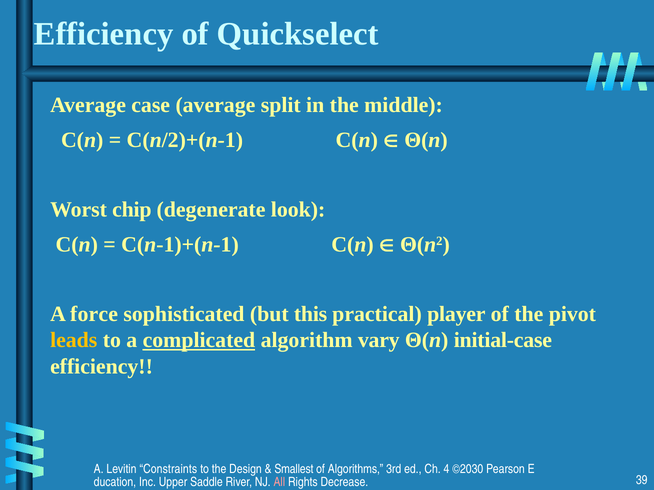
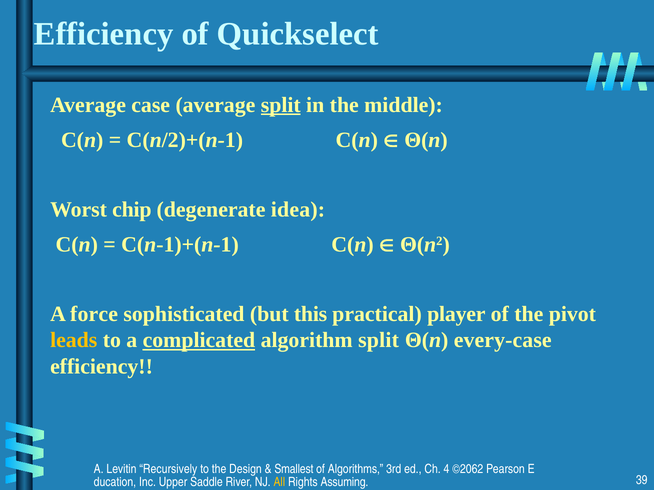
split underline: none -> present (281, 105)
look: look -> idea (298, 210)
algorithm vary: vary -> split (379, 341)
initial-case: initial-case -> every-case (503, 341)
Constraints: Constraints -> Recursively (168, 470)
©2030: ©2030 -> ©2062 (468, 470)
All colour: pink -> yellow (279, 482)
Decrease: Decrease -> Assuming (344, 482)
